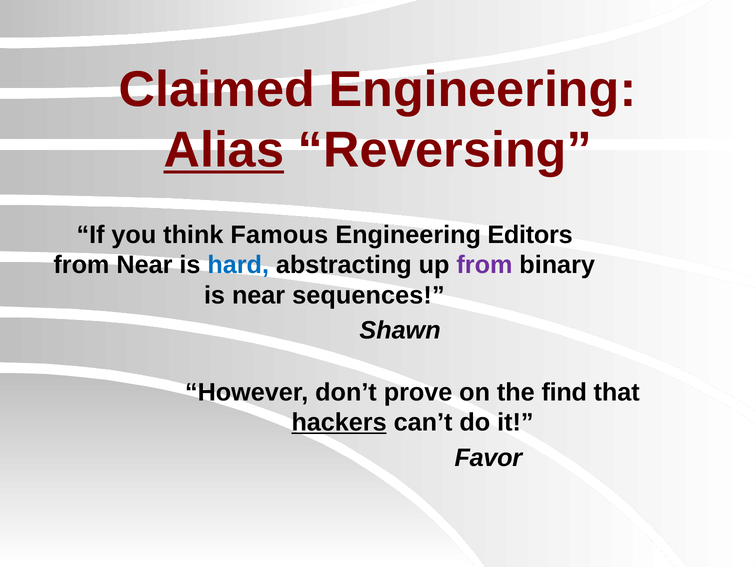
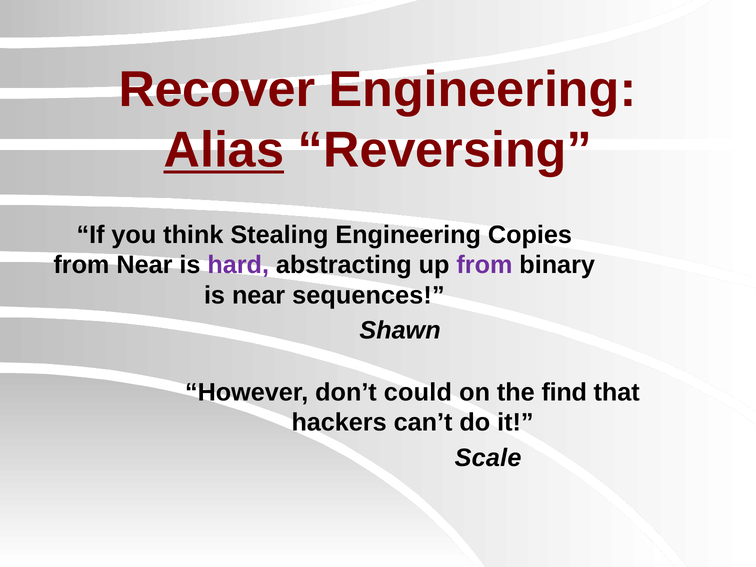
Claimed: Claimed -> Recover (217, 90)
Famous: Famous -> Stealing (279, 235)
Editors: Editors -> Copies (530, 235)
hard colour: blue -> purple (238, 265)
prove: prove -> could (418, 392)
hackers underline: present -> none (339, 423)
Favor: Favor -> Scale (488, 458)
